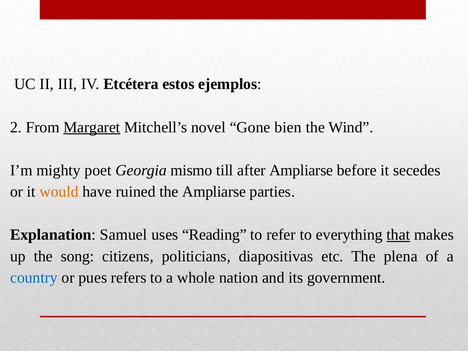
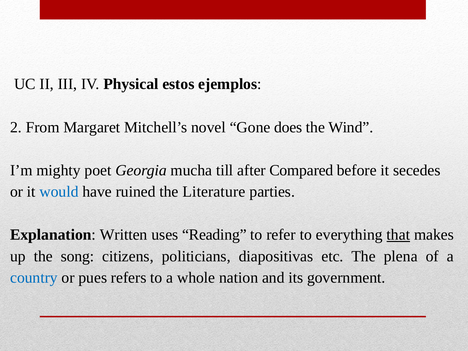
Etcétera: Etcétera -> Physical (131, 84)
Margaret underline: present -> none (92, 127)
bien: bien -> does (288, 127)
mismo: mismo -> mucha (191, 170)
after Ampliarse: Ampliarse -> Compared (301, 170)
would colour: orange -> blue (59, 192)
the Ampliarse: Ampliarse -> Literature (214, 192)
Samuel: Samuel -> Written (124, 235)
